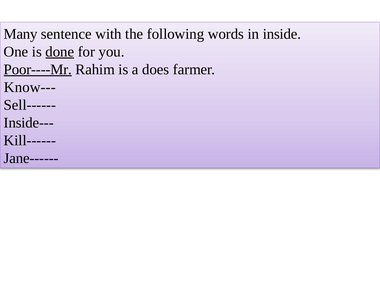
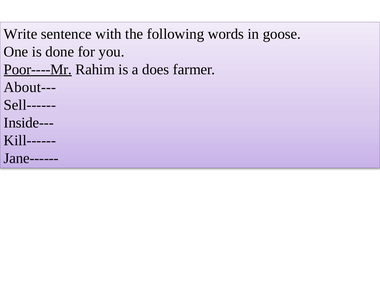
Many: Many -> Write (21, 34)
inside: inside -> goose (282, 34)
done underline: present -> none (60, 52)
Know---: Know--- -> About--- (30, 87)
